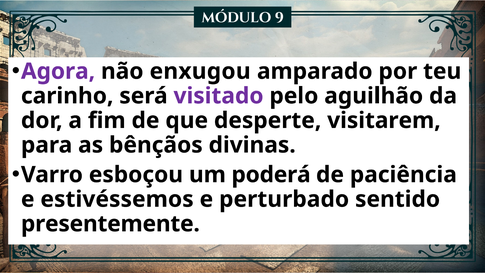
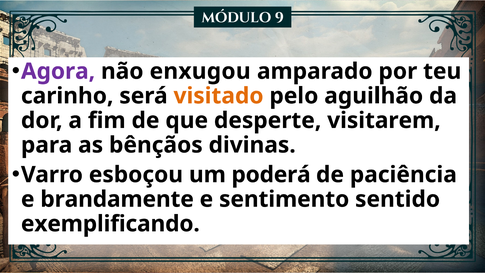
visitado colour: purple -> orange (219, 96)
estivéssemos: estivéssemos -> brandamente (117, 199)
perturbado: perturbado -> sentimento (284, 199)
presentemente: presentemente -> exemplificando (110, 224)
